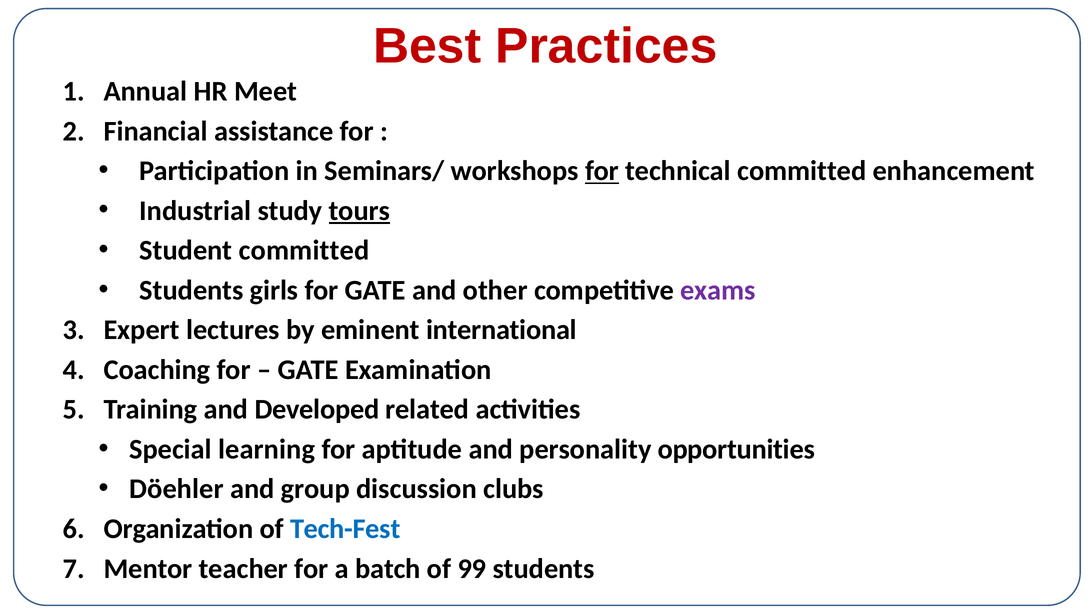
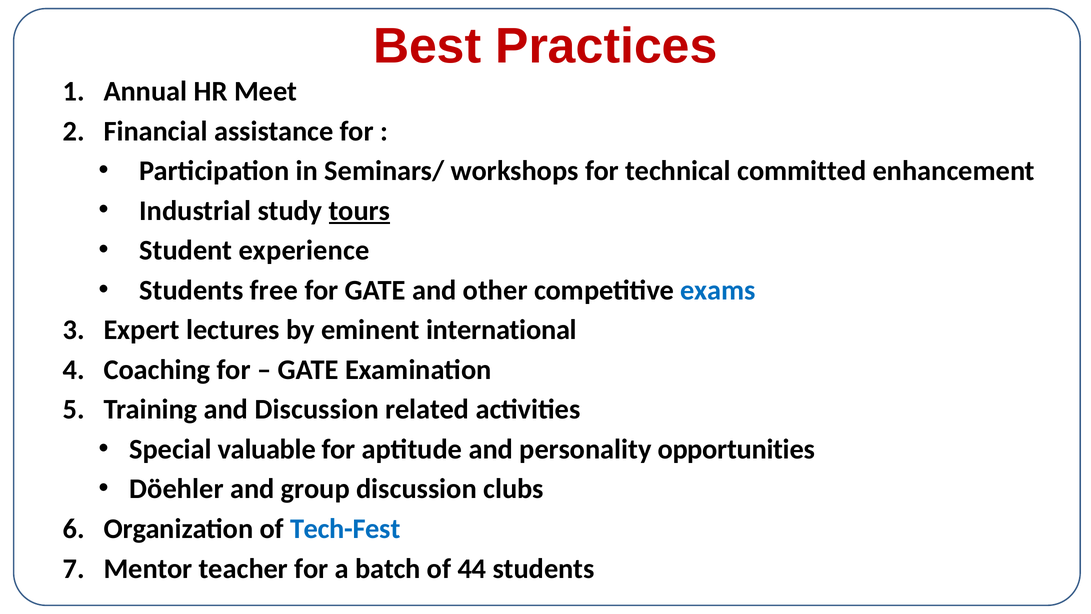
for underline: present -> none (602, 171)
Student committed: committed -> experience (304, 250)
girls: girls -> free (274, 290)
exams colour: purple -> blue (718, 290)
and Developed: Developed -> Discussion (317, 409)
learning: learning -> valuable (267, 449)
99: 99 -> 44 (472, 568)
